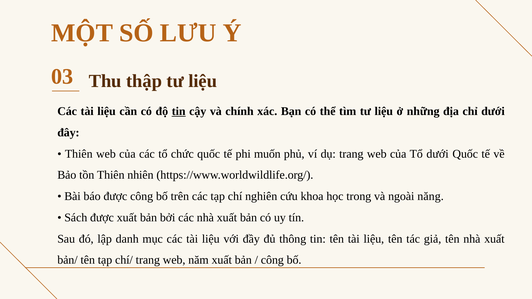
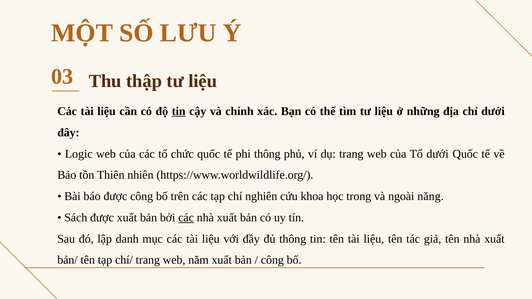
Thiên: Thiên -> Logic (79, 154)
phi muốn: muốn -> thông (267, 154)
các underline: none -> present (186, 218)
